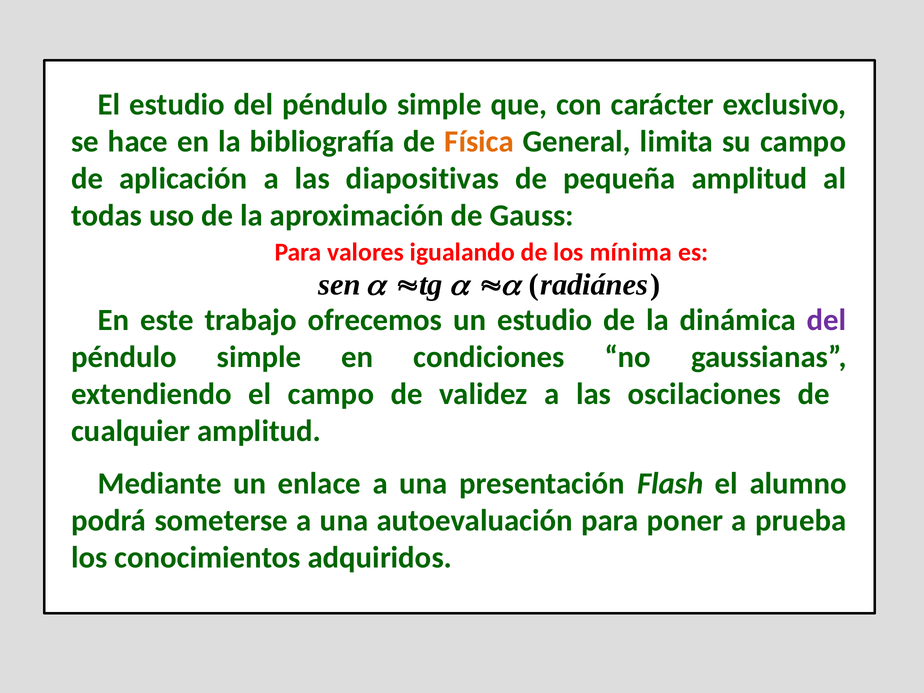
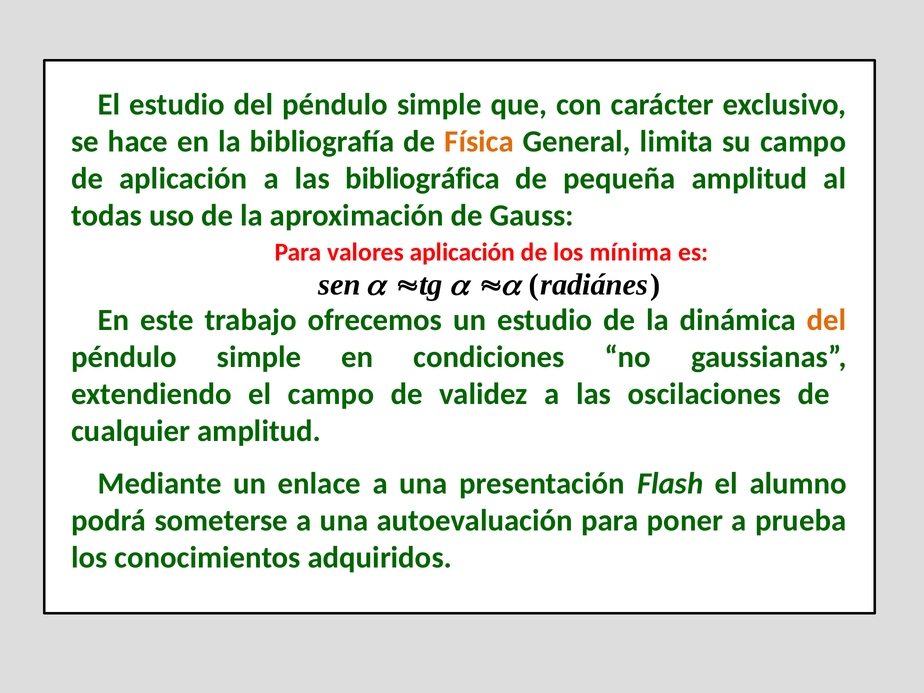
diapositivas: diapositivas -> bibliográfica (423, 179)
valores igualando: igualando -> aplicación (463, 252)
del colour: purple -> orange (827, 320)
